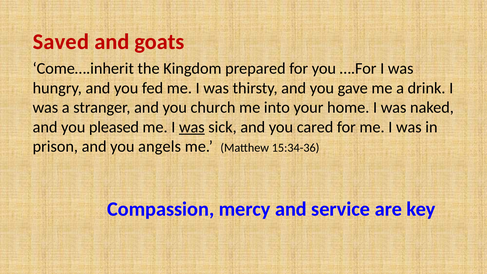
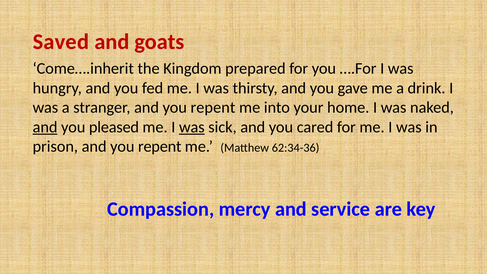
stranger and you church: church -> repent (213, 108)
and underline: none -> present (45, 127)
prison and you angels: angels -> repent (160, 146)
15:34-36: 15:34-36 -> 62:34-36 (296, 148)
